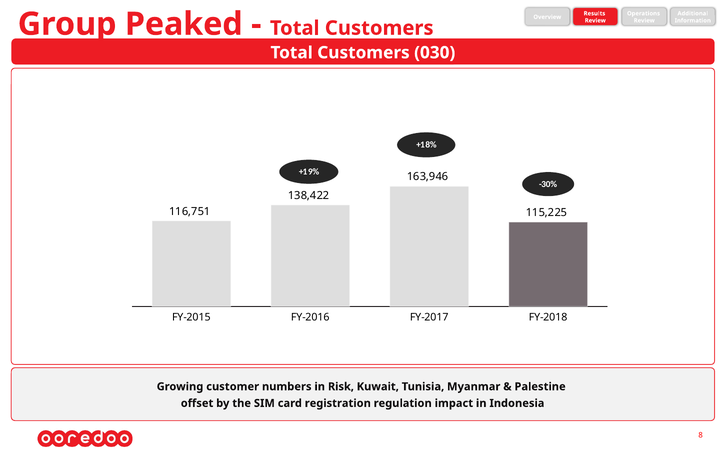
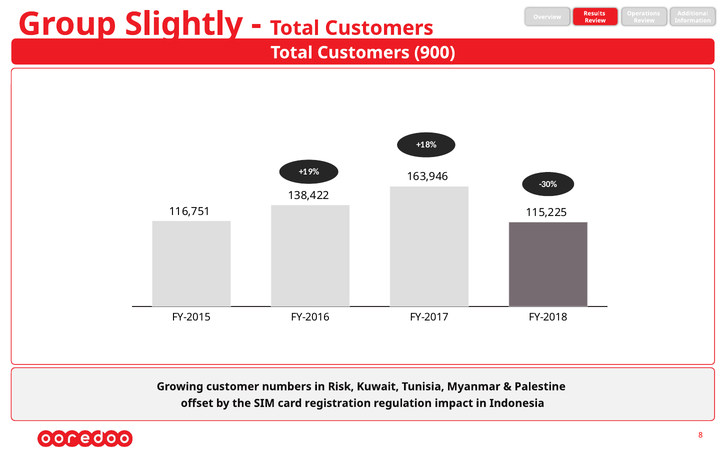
Peaked: Peaked -> Slightly (184, 24)
030: 030 -> 900 (435, 53)
